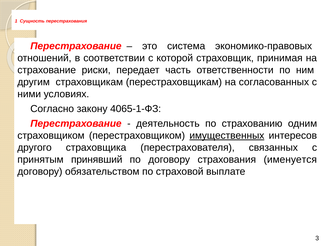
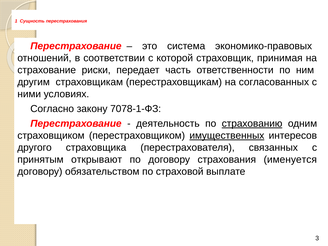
4065-1-ФЗ: 4065-1-ФЗ -> 7078-1-ФЗ (136, 109)
страхованию underline: none -> present (252, 124)
принявший: принявший -> открывают (97, 160)
